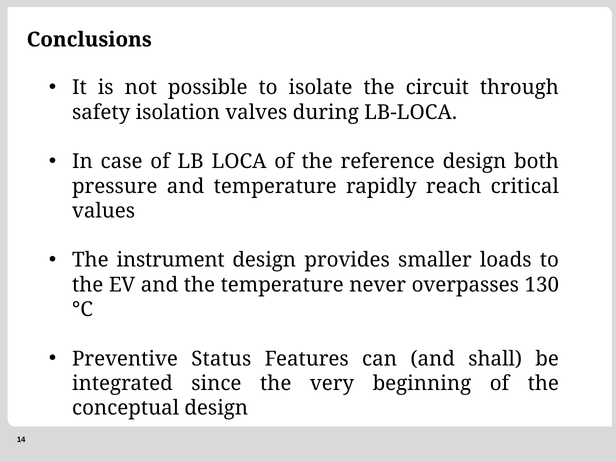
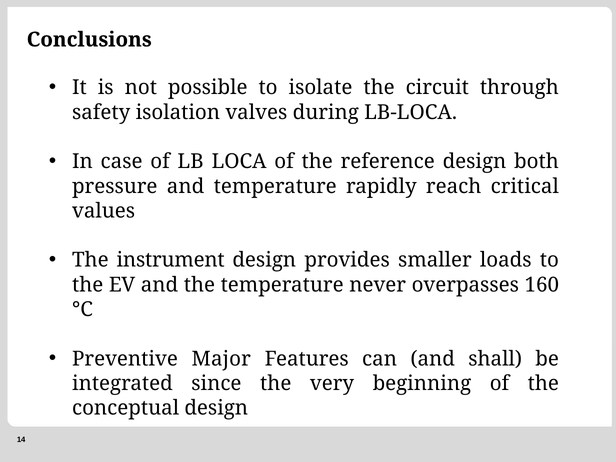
130: 130 -> 160 (542, 285)
Status: Status -> Major (221, 359)
